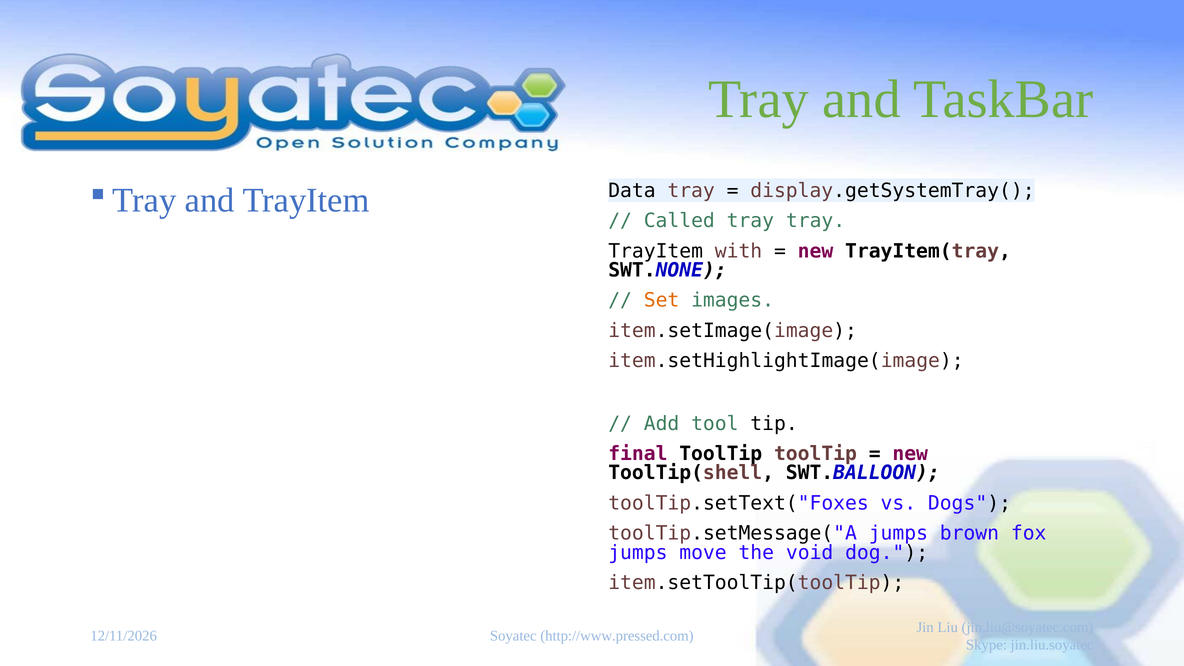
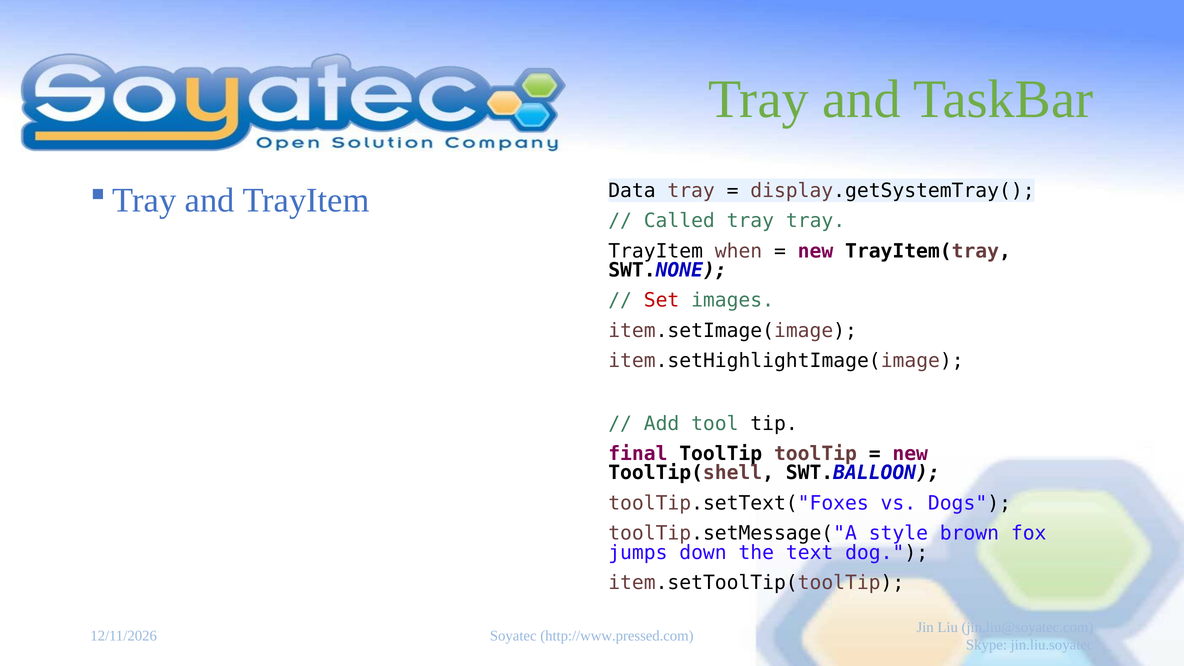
with: with -> when (739, 251)
Set colour: orange -> red (662, 300)
toolTip.setMessage("A jumps: jumps -> style (898, 533)
move: move -> down (703, 553)
void: void -> text (810, 553)
